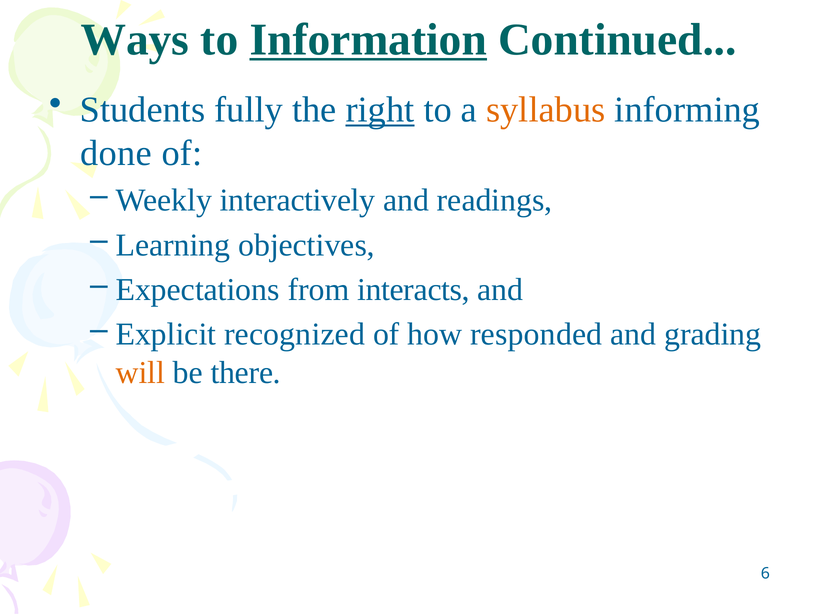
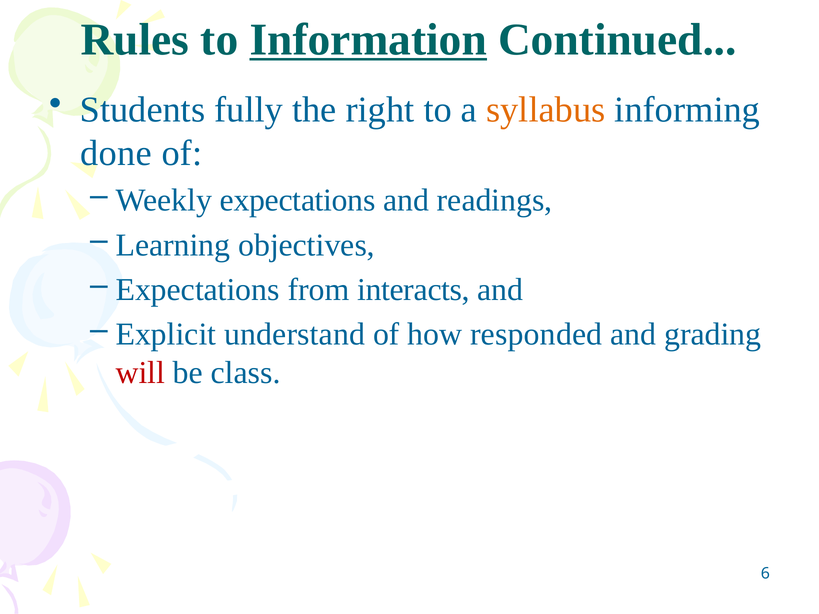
Ways: Ways -> Rules (135, 40)
right underline: present -> none (380, 110)
Weekly interactively: interactively -> expectations (298, 201)
recognized: recognized -> understand (295, 334)
will colour: orange -> red (140, 373)
there: there -> class (246, 373)
